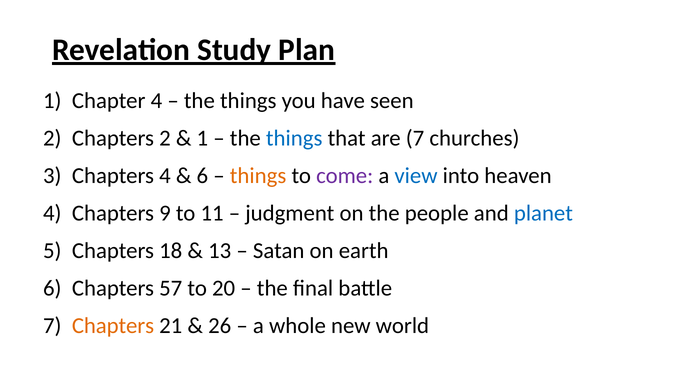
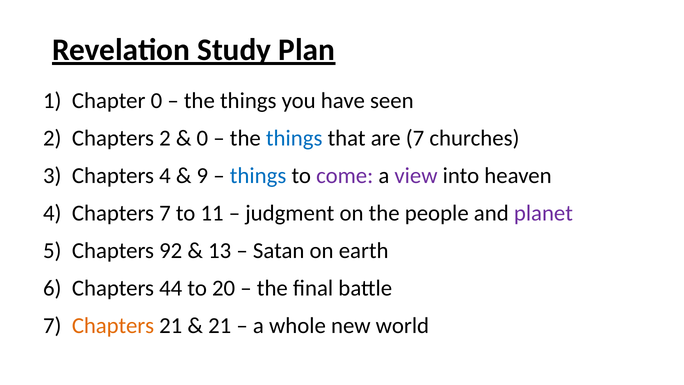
Chapter 4: 4 -> 0 (156, 101)
1: 1 -> 0 (202, 138)
6: 6 -> 9 (202, 176)
things colour: orange -> blue (258, 176)
view colour: blue -> purple (416, 176)
Chapters 9: 9 -> 7 (165, 213)
planet colour: blue -> purple (543, 213)
18: 18 -> 92 (171, 251)
57: 57 -> 44 (171, 288)
26: 26 -> 21 (220, 326)
